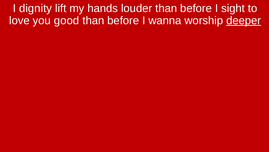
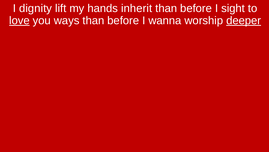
louder: louder -> inherit (137, 8)
love underline: none -> present (19, 20)
good: good -> ways (67, 20)
